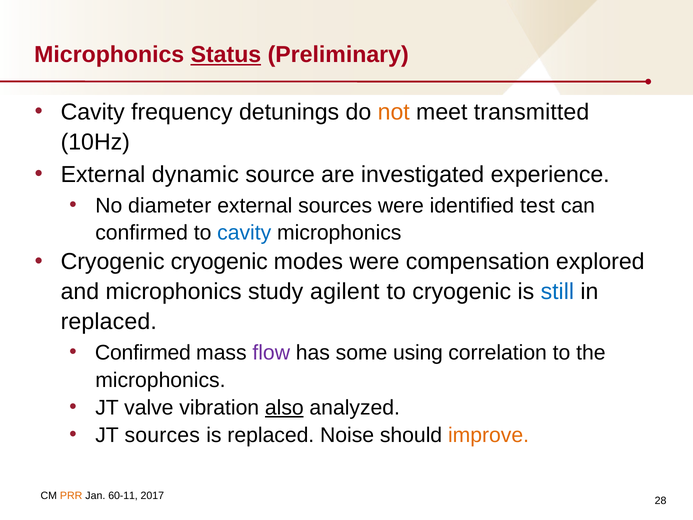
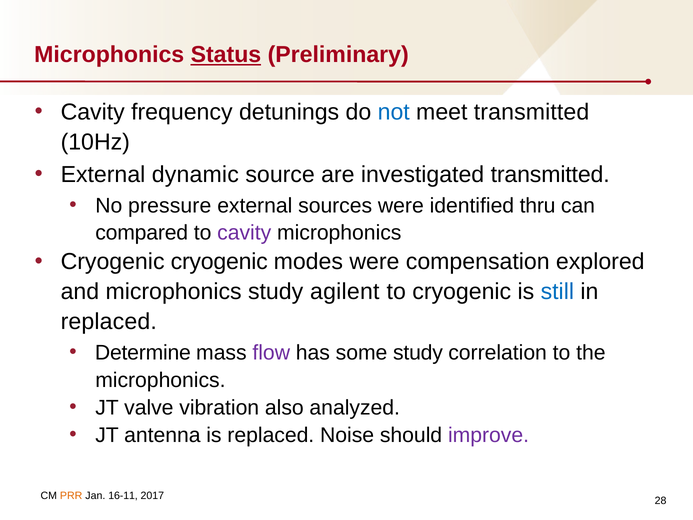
not colour: orange -> blue (394, 112)
investigated experience: experience -> transmitted (550, 174)
diameter: diameter -> pressure (170, 205)
test: test -> thru (538, 205)
confirmed: confirmed -> compared (142, 233)
cavity colour: blue -> purple (244, 233)
Confirmed: Confirmed -> Determine (143, 353)
some using: using -> study (418, 353)
also underline: present -> none (284, 407)
JT sources: sources -> antenna (162, 435)
improve colour: orange -> purple (489, 435)
60-11: 60-11 -> 16-11 (123, 496)
